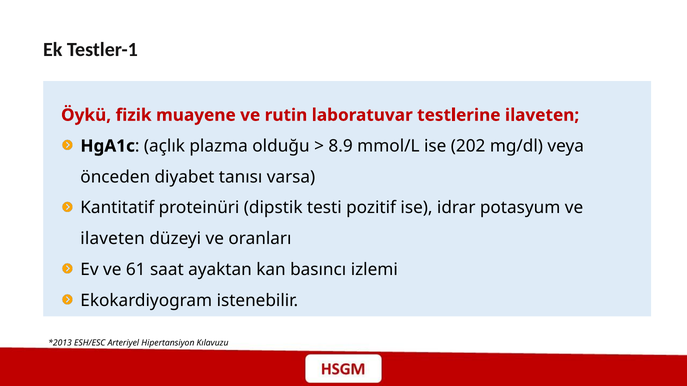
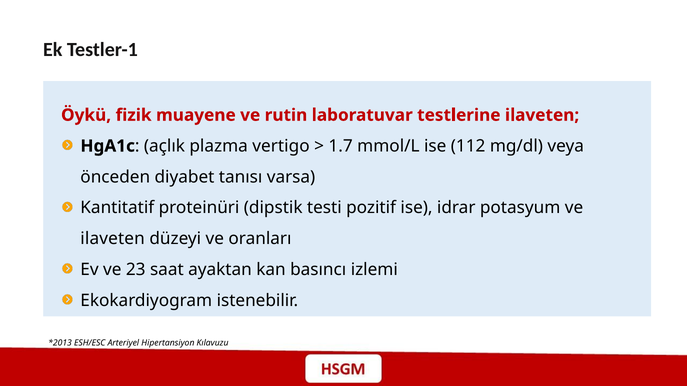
olduğu: olduğu -> vertigo (281, 146)
8.9: 8.9 -> 1.7 (341, 146)
202: 202 -> 112 (468, 146)
61: 61 -> 23 (136, 270)
